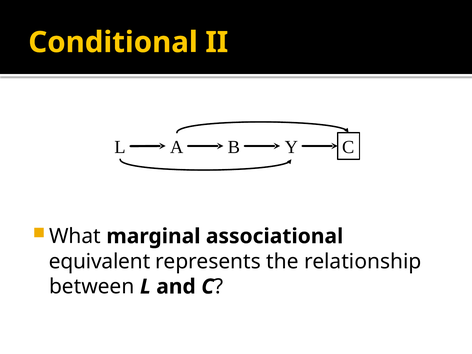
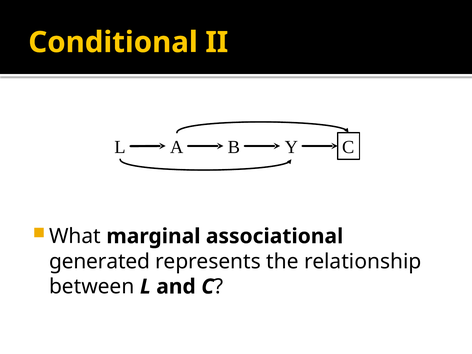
equivalent: equivalent -> generated (100, 261)
